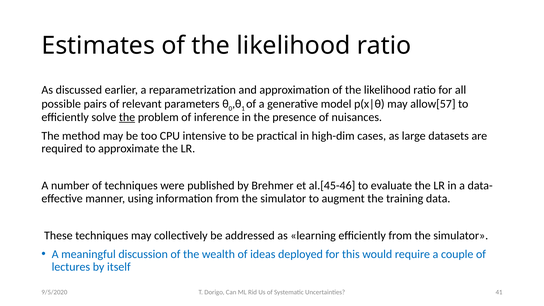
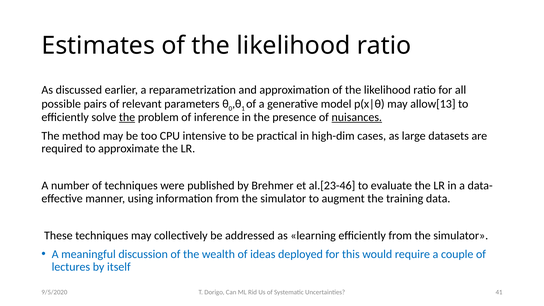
allow[57: allow[57 -> allow[13 (433, 104)
nuisances underline: none -> present (357, 117)
al.[45-46: al.[45-46 -> al.[23-46 (332, 186)
